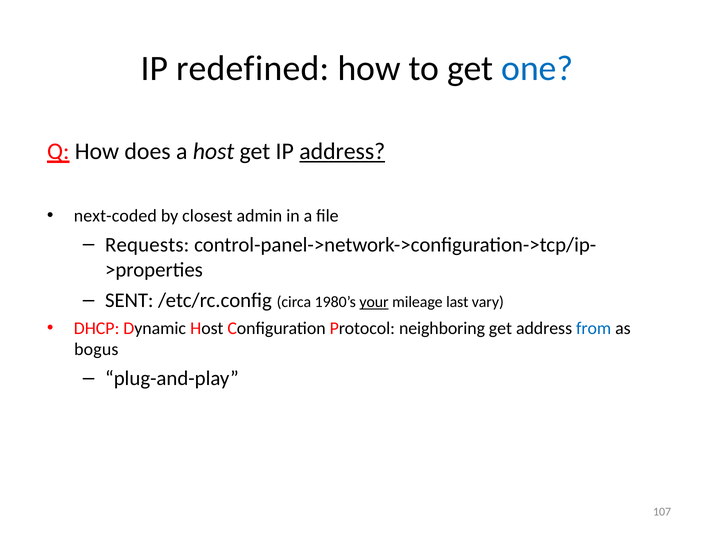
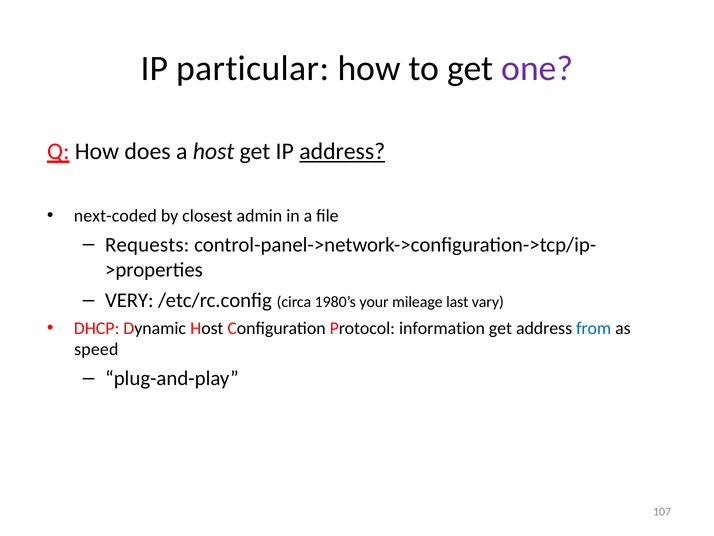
redefined: redefined -> particular (253, 69)
one colour: blue -> purple (537, 69)
SENT: SENT -> VERY (129, 300)
your underline: present -> none (374, 302)
neighboring: neighboring -> information (442, 328)
bogus: bogus -> speed (96, 349)
